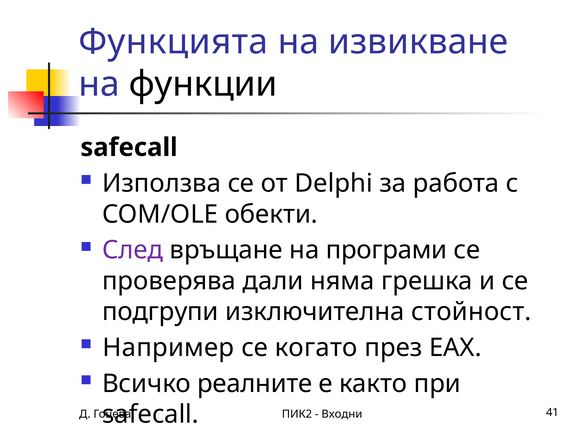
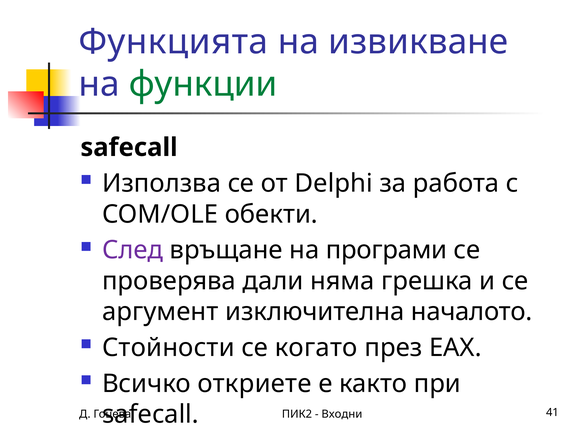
функции colour: black -> green (203, 84)
подгрупи: подгрупи -> аргумент (160, 312)
стойност: стойност -> началото (472, 312)
Например: Например -> Стойности (168, 347)
реалните: реалните -> откриете (254, 383)
